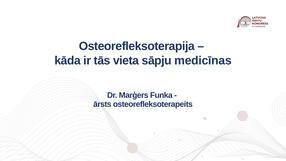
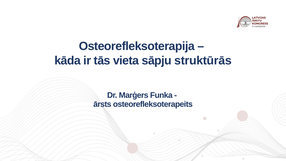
medicīnas: medicīnas -> struktūrās (203, 60)
